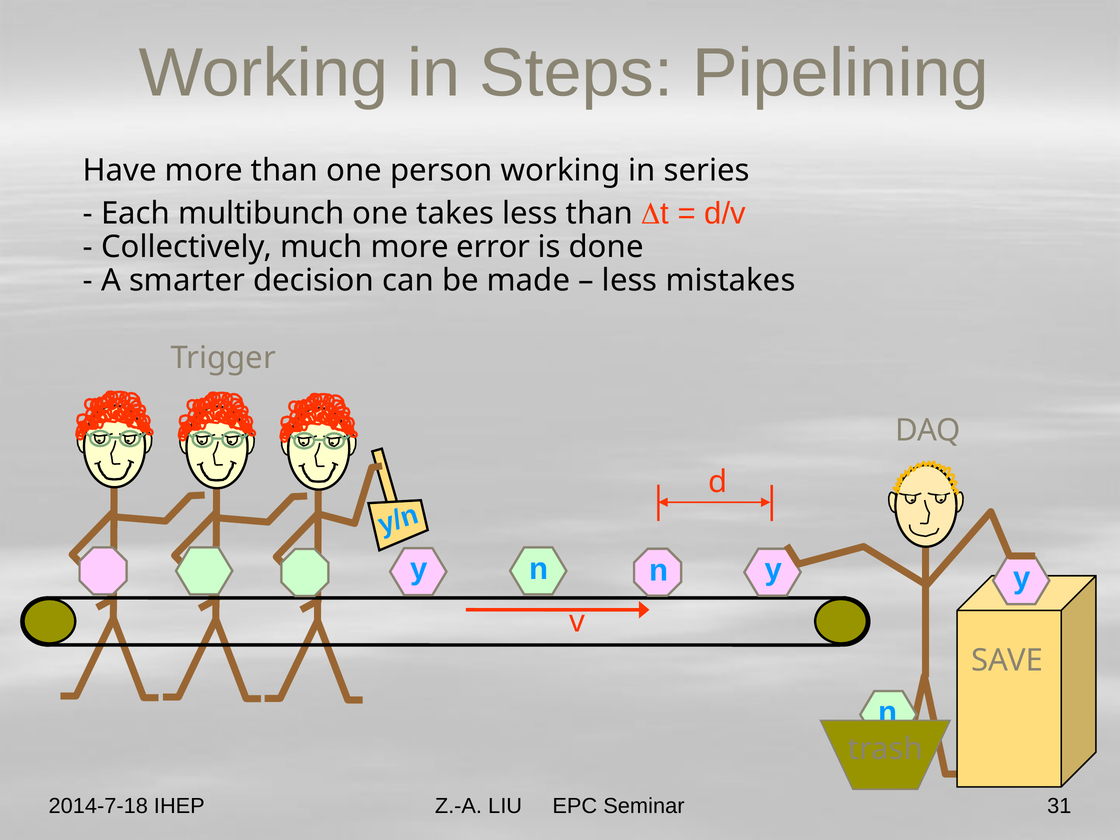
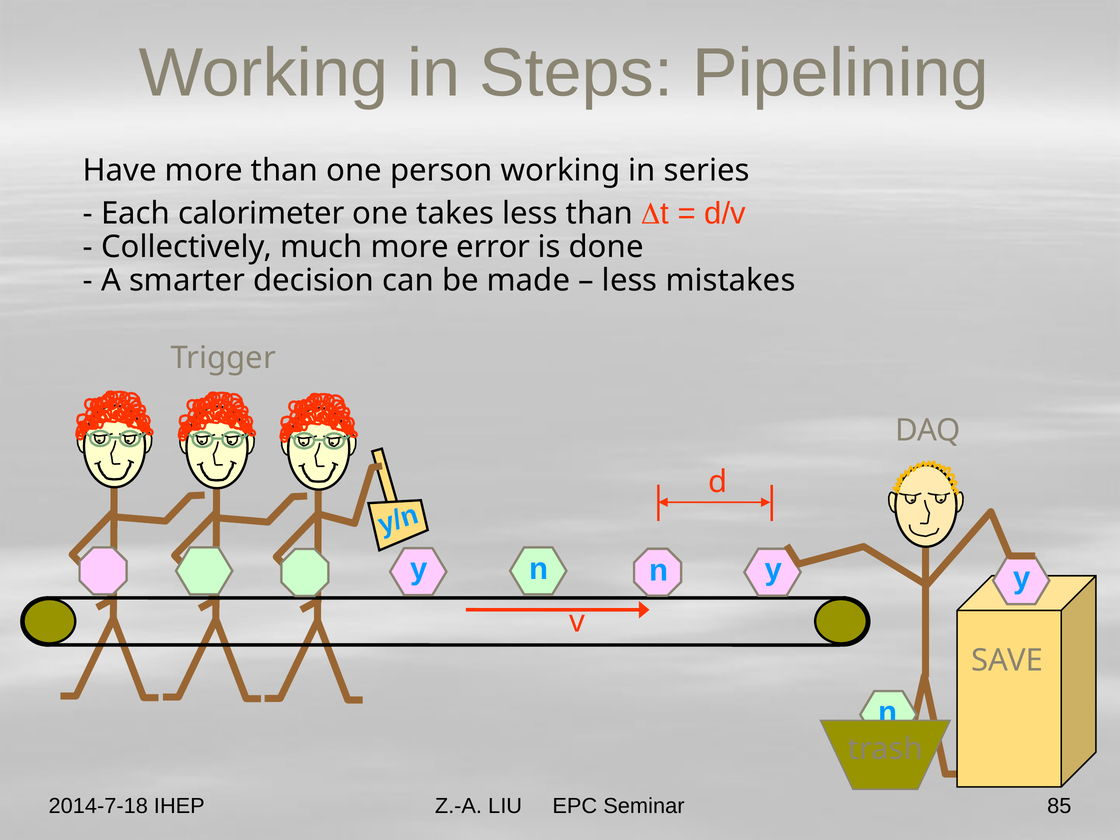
multibunch: multibunch -> calorimeter (261, 214)
31: 31 -> 85 (1059, 806)
